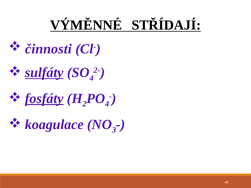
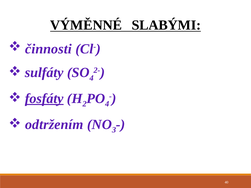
STŘÍDAJÍ: STŘÍDAJÍ -> SLABÝMI (166, 25)
sulfáty underline: present -> none (44, 73)
koagulace: koagulace -> odtržením (54, 125)
